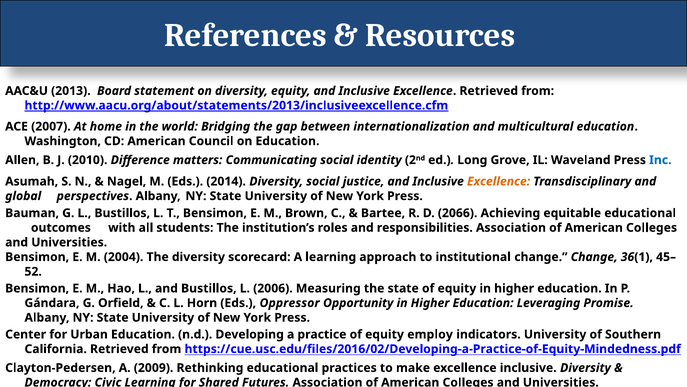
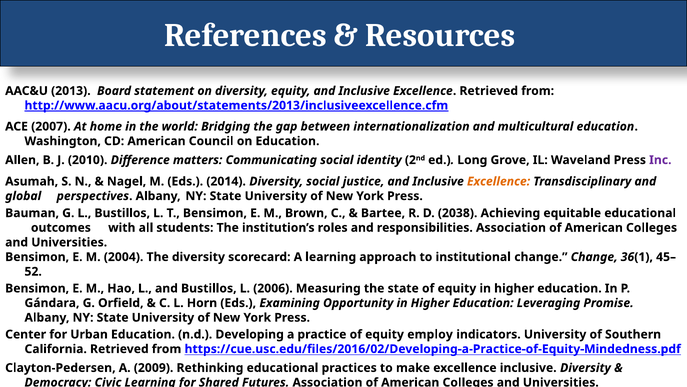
Inc colour: blue -> purple (660, 160)
2066: 2066 -> 2038 (458, 213)
Oppressor: Oppressor -> Examining (290, 303)
